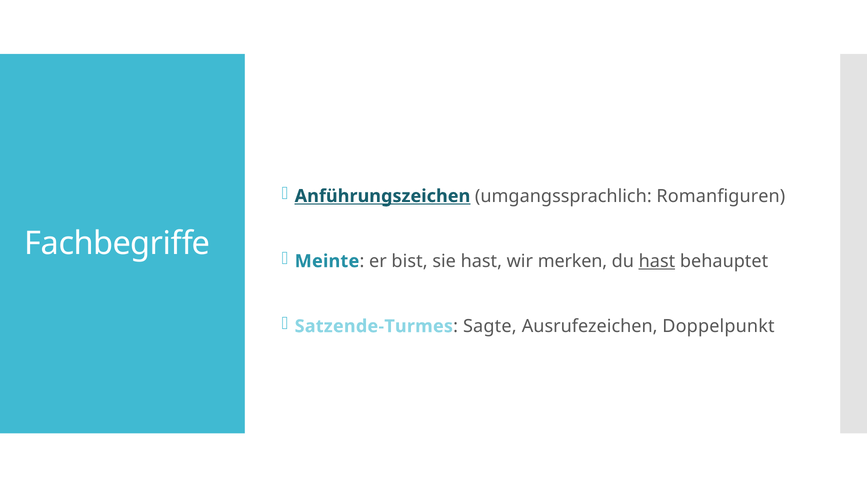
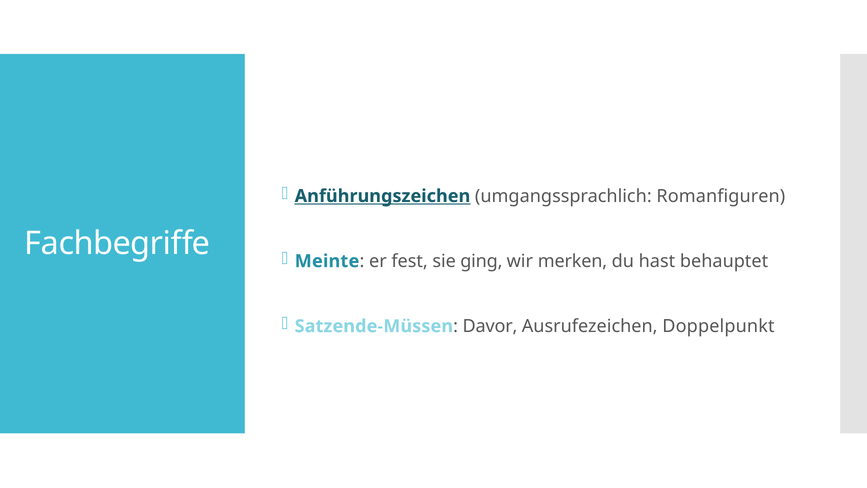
bist: bist -> fest (410, 261)
sie hast: hast -> ging (481, 261)
hast underline: present -> none (657, 261)
Satzende-Turmes: Satzende-Turmes -> Satzende-Müssen (374, 326)
Sagte: Sagte -> Davor (490, 326)
